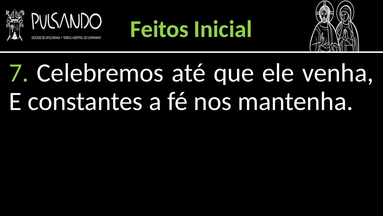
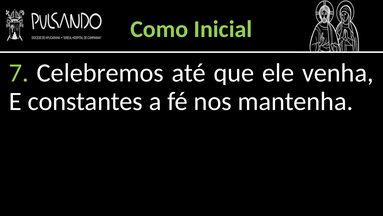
Feitos: Feitos -> Como (159, 29)
